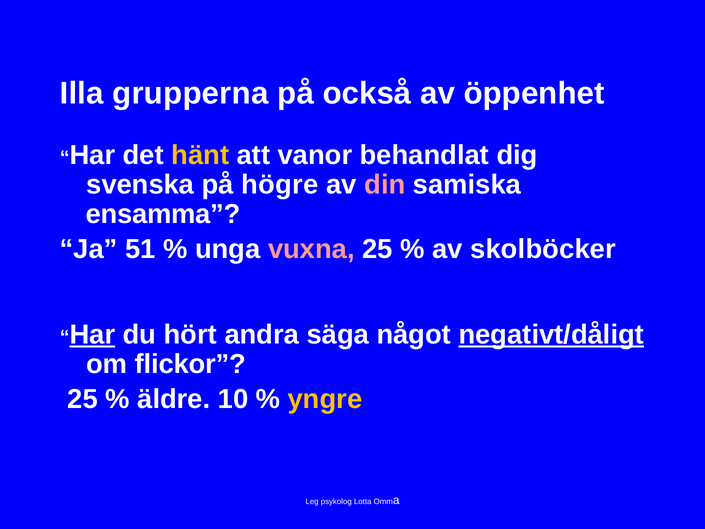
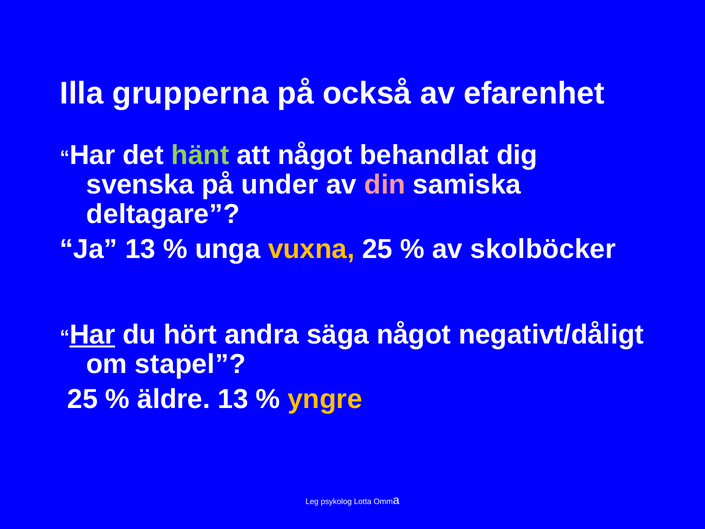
öppenhet: öppenhet -> efarenhet (534, 93)
hänt colour: yellow -> light green (200, 155)
att vanor: vanor -> något (315, 155)
högre: högre -> under (280, 185)
ensamma: ensamma -> deltagare (163, 214)
Ja 51: 51 -> 13 (140, 249)
vuxna colour: pink -> yellow (311, 249)
negativt/dåligt underline: present -> none (551, 335)
flickor: flickor -> stapel (190, 364)
äldre 10: 10 -> 13 (233, 399)
